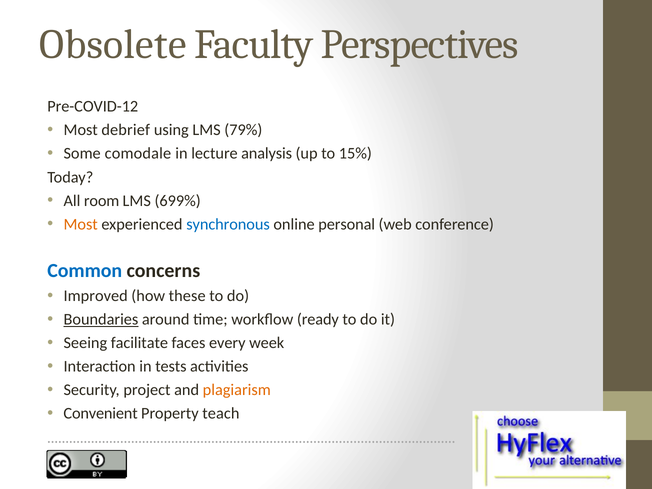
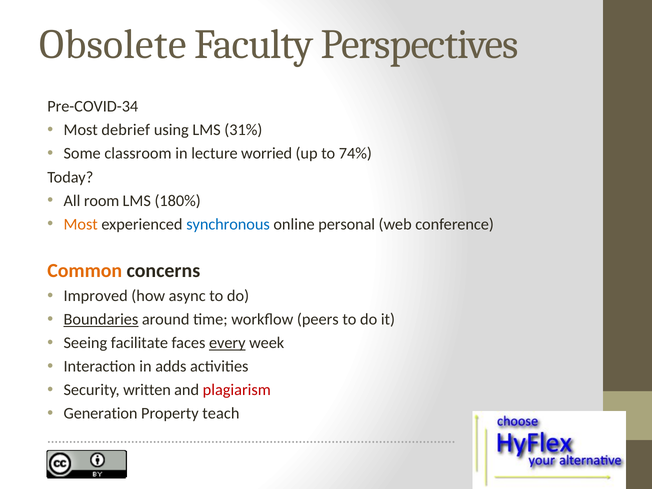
Pre-COVID-12: Pre-COVID-12 -> Pre-COVID-34 (93, 107)
79%: 79% -> 31% (243, 130)
comodale: comodale -> classroom (138, 154)
analysis: analysis -> worried (267, 154)
15%: 15% -> 74% (355, 154)
699%: 699% -> 180% (178, 201)
Common colour: blue -> orange (85, 270)
these: these -> async (187, 296)
ready: ready -> peers (318, 319)
every underline: none -> present (227, 343)
tests: tests -> adds (171, 367)
project: project -> written (147, 390)
plagiarism colour: orange -> red (237, 390)
Convenient: Convenient -> Generation (101, 414)
